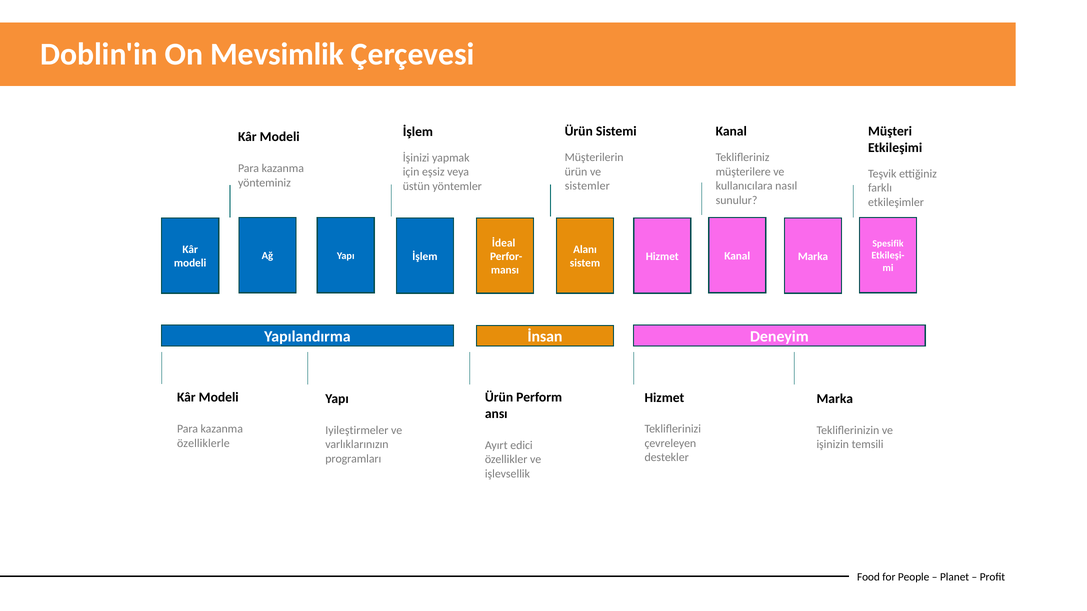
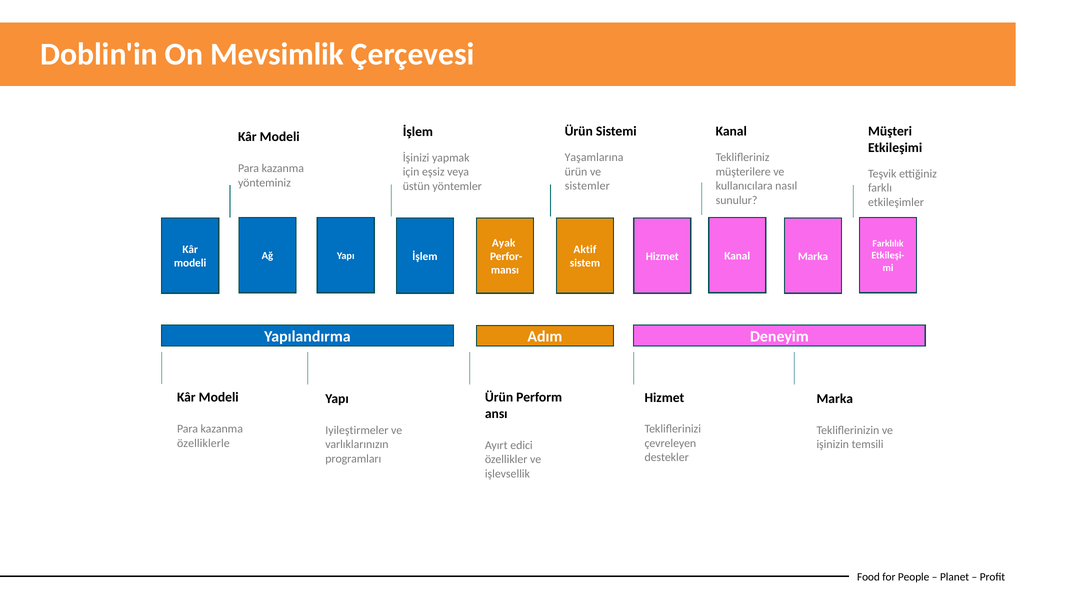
Müşterilerin: Müşterilerin -> Yaşamlarına (594, 158)
İdeal: İdeal -> Ayak (504, 243)
Spesifik: Spesifik -> Farklılık (888, 244)
Alanı: Alanı -> Aktif (585, 250)
İnsan: İnsan -> Adım (545, 337)
